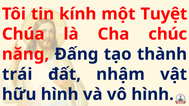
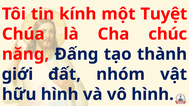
trái: trái -> giới (17, 74)
nhậm: nhậm -> nhóm (121, 74)
